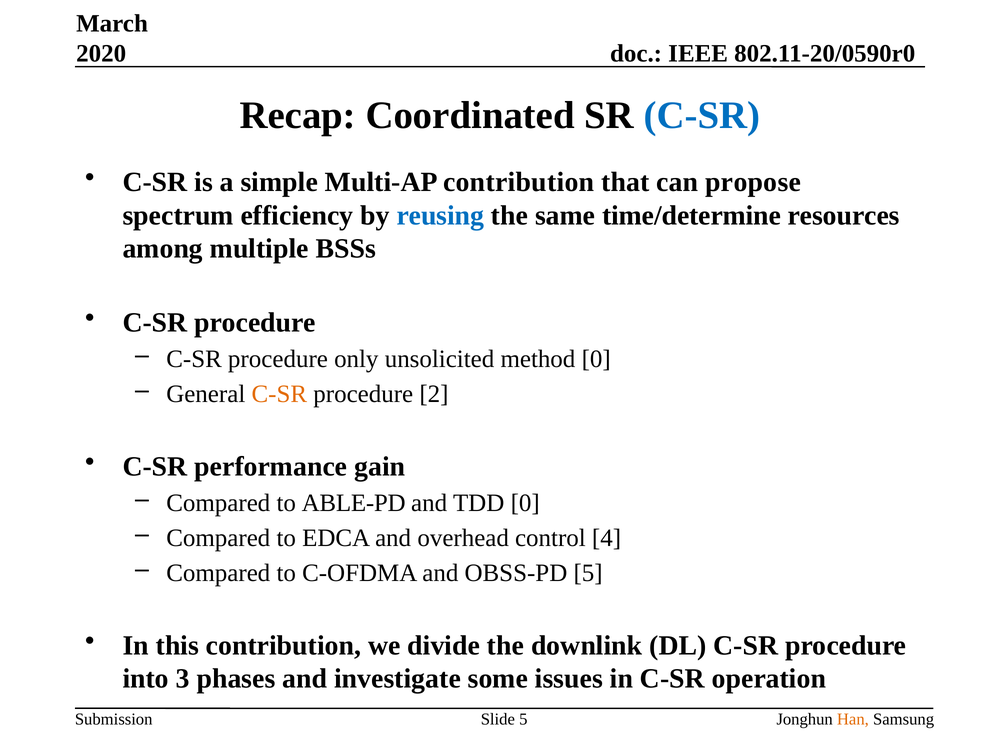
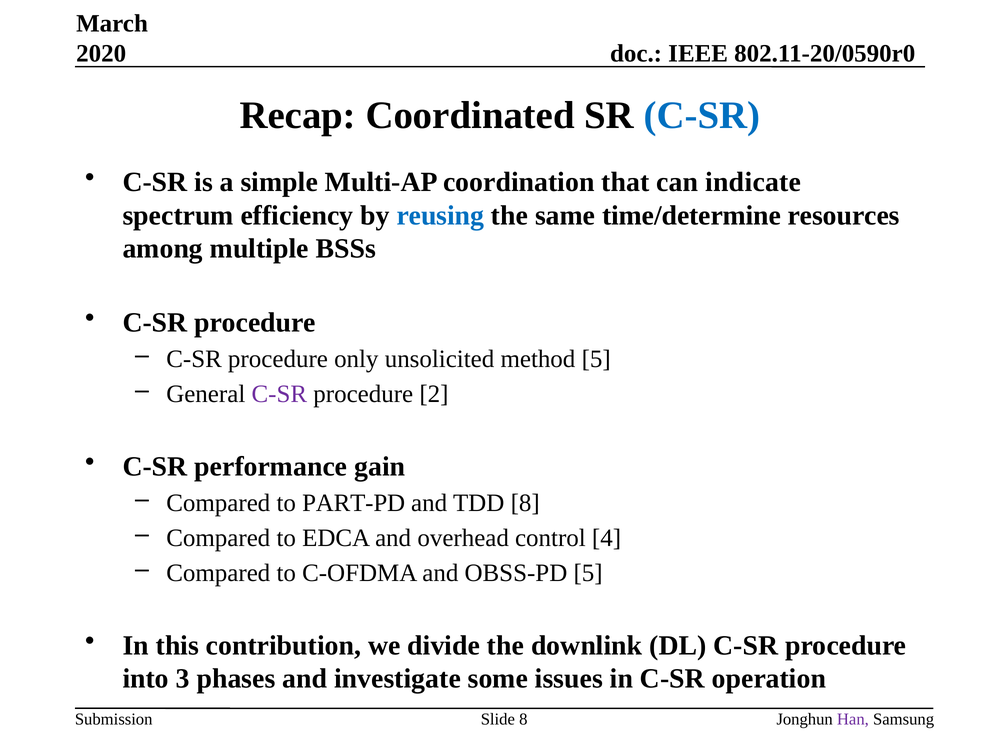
Multi-AP contribution: contribution -> coordination (519, 182)
propose: propose -> indicate (753, 182)
method 0: 0 -> 5 (596, 359)
C-SR colour: orange -> purple (279, 394)
ABLE-PD: ABLE-PD -> PART-PD (354, 503)
TDD 0: 0 -> 8 (525, 503)
Slide 5: 5 -> 8 (523, 719)
Han colour: orange -> purple (853, 719)
